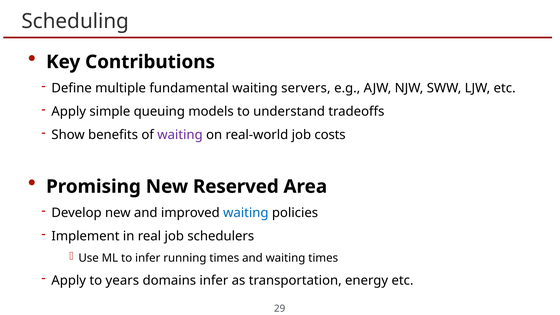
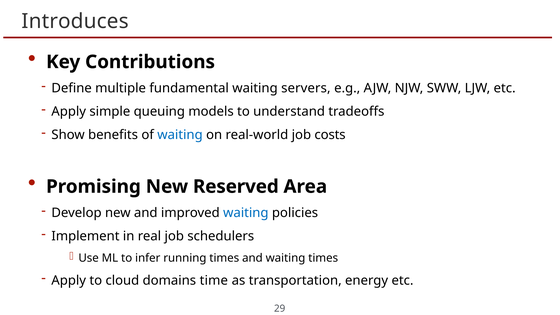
Scheduling: Scheduling -> Introduces (75, 21)
waiting colour: purple -> blue (180, 135)
years: years -> cloud (122, 280)
domains infer: infer -> time (214, 280)
